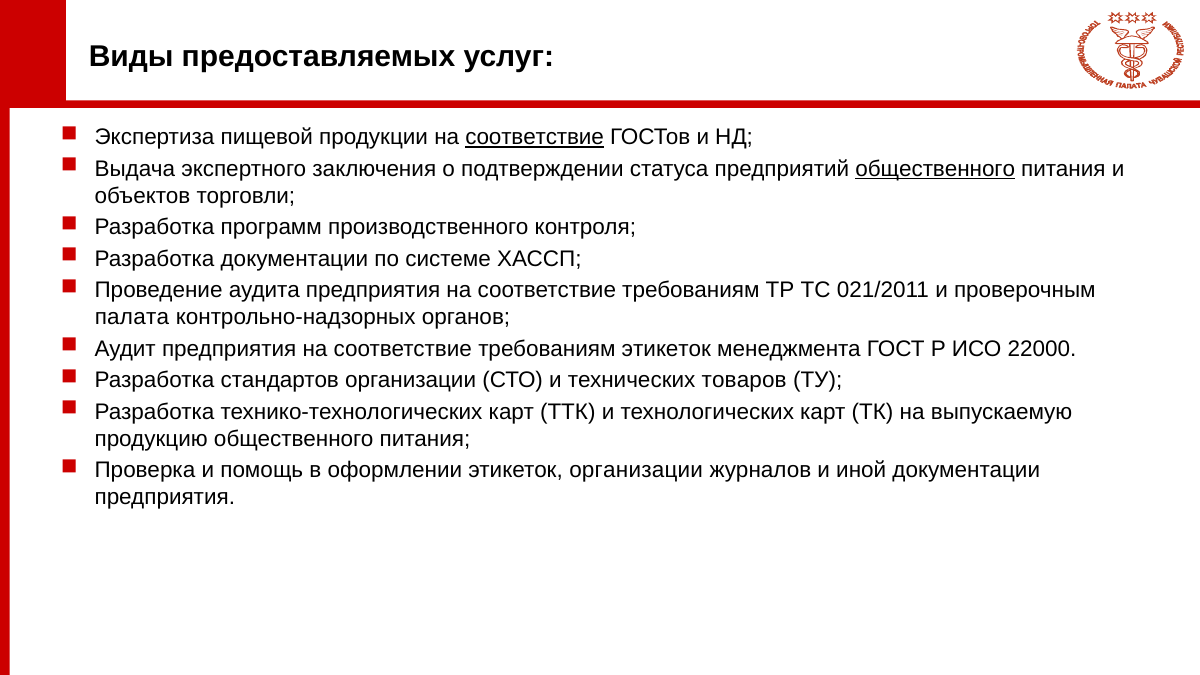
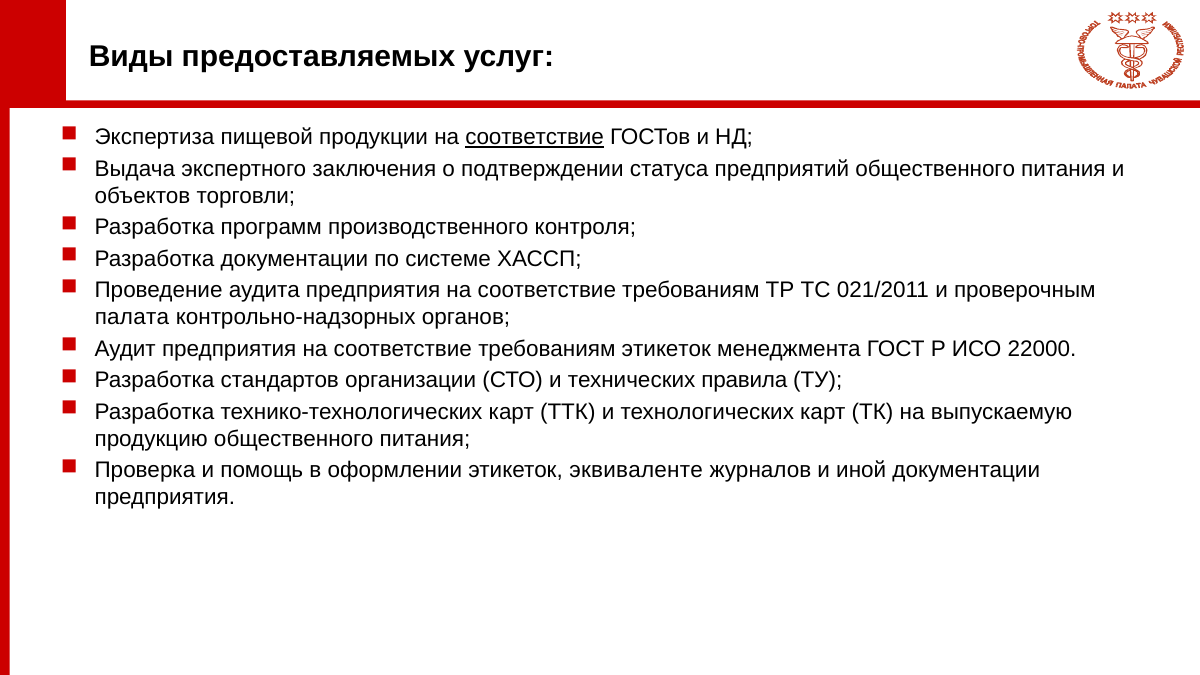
общественного underline: present -> none (935, 169)
товаров: товаров -> правила (744, 380)
этикеток организации: организации -> эквиваленте (636, 470)
